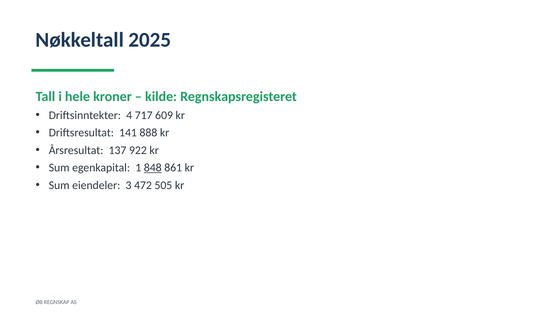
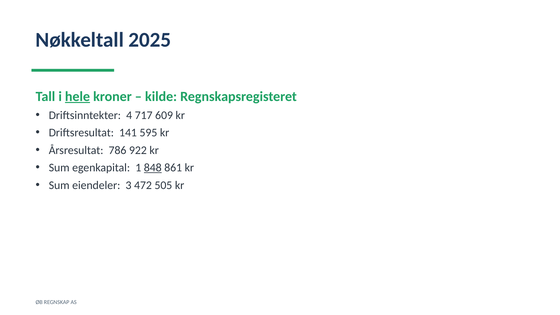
hele underline: none -> present (78, 96)
888: 888 -> 595 (148, 133)
137: 137 -> 786 (118, 150)
